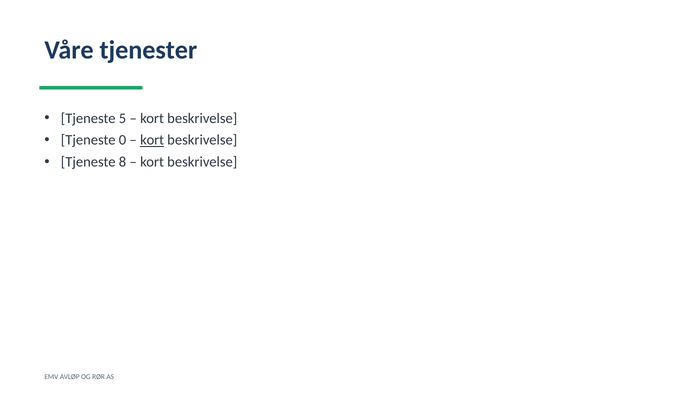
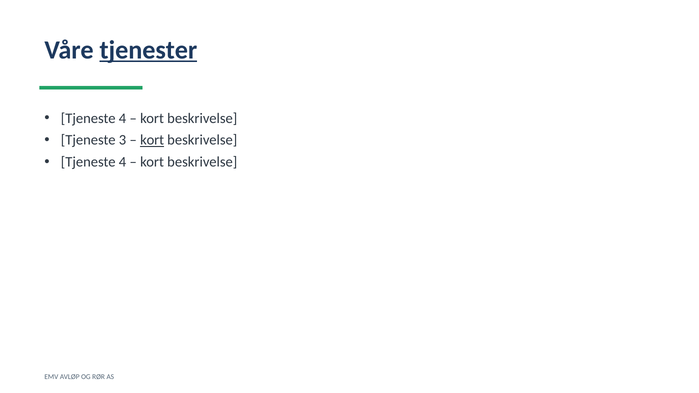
tjenester underline: none -> present (148, 50)
5: 5 -> 4 (123, 118)
0: 0 -> 3 (123, 140)
8: 8 -> 4 (123, 162)
